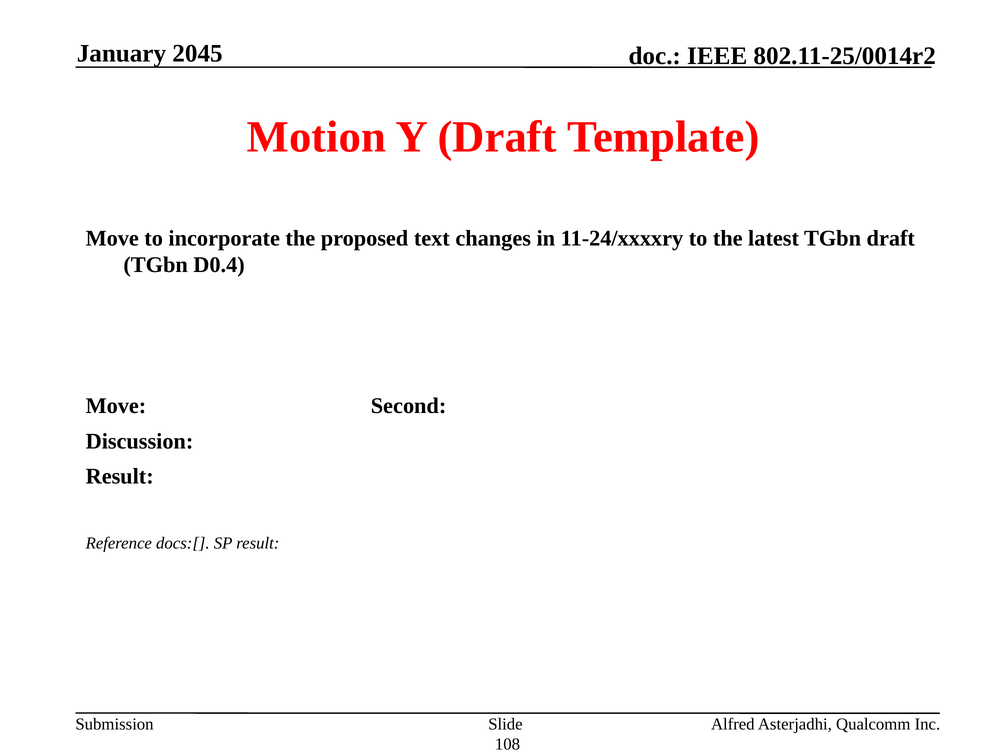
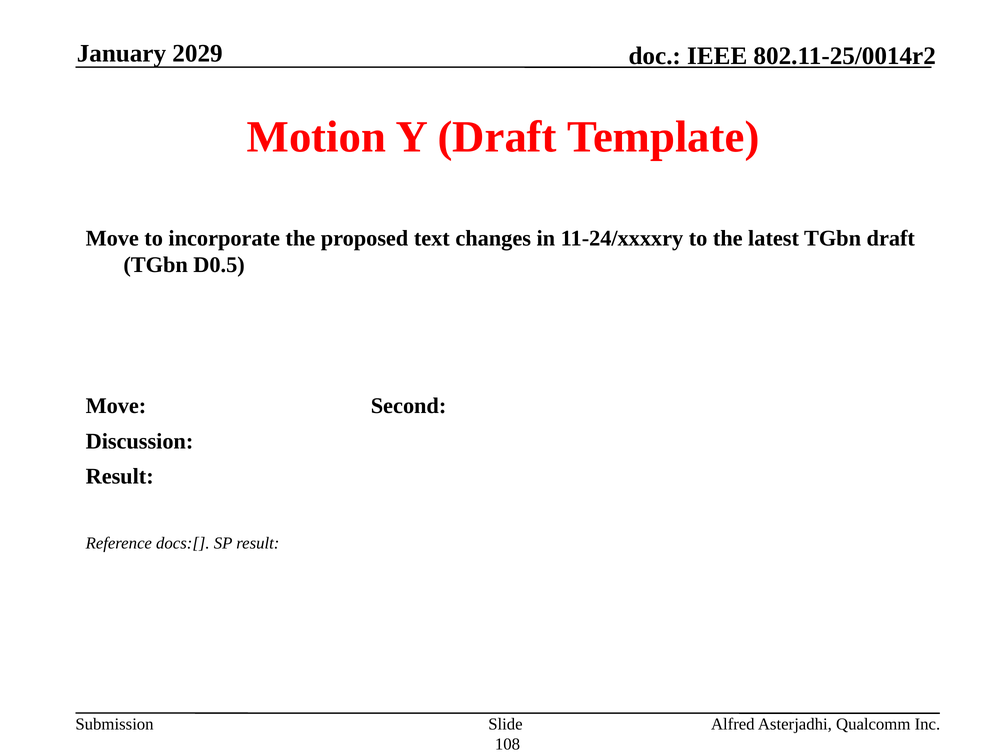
2045: 2045 -> 2029 (198, 53)
D0.4: D0.4 -> D0.5 (219, 265)
